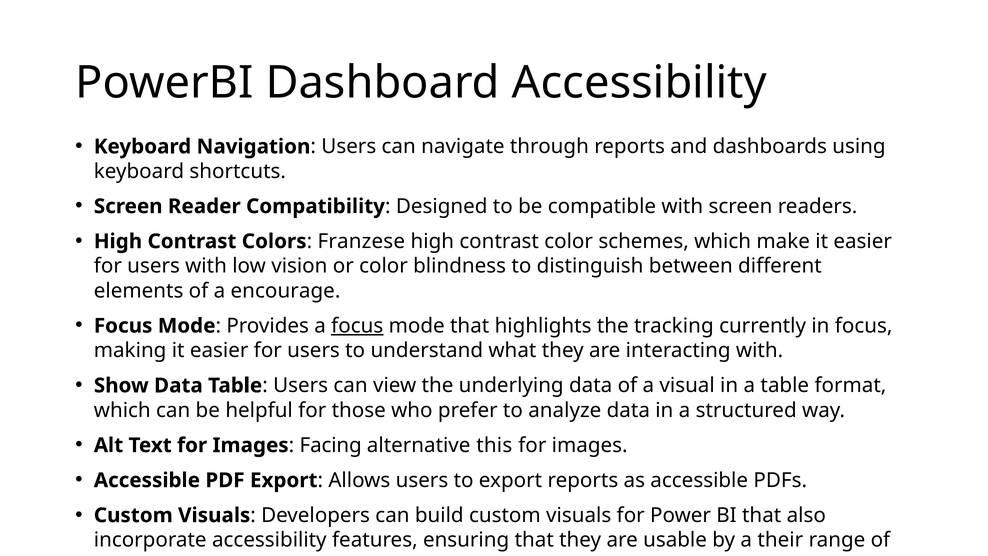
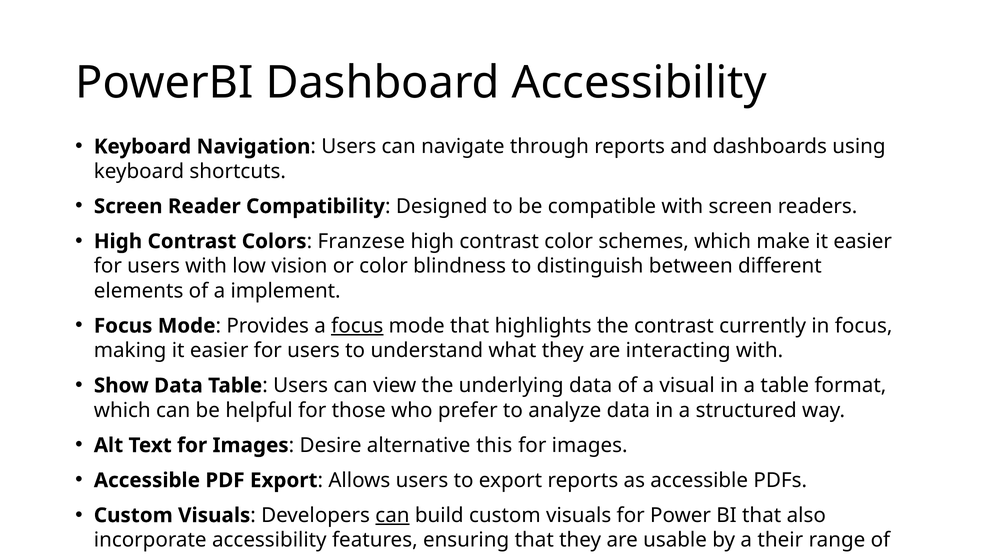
encourage: encourage -> implement (286, 291)
the tracking: tracking -> contrast (674, 326)
Facing: Facing -> Desire (331, 445)
can underline: none -> present (392, 515)
